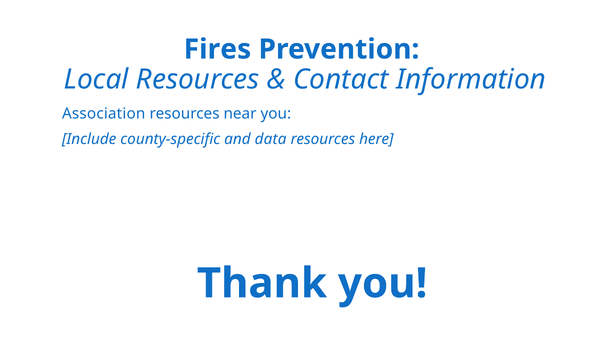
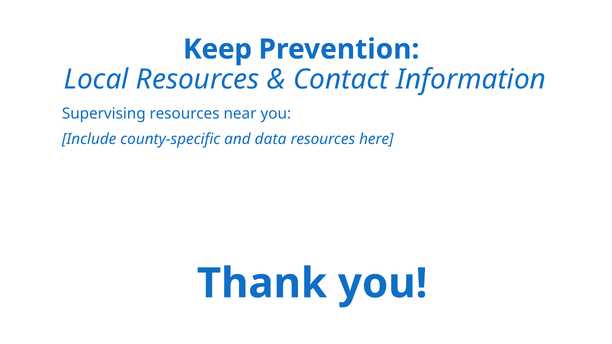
Fires: Fires -> Keep (218, 49)
Association: Association -> Supervising (104, 114)
